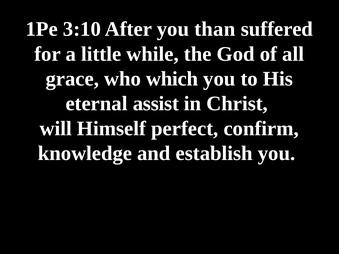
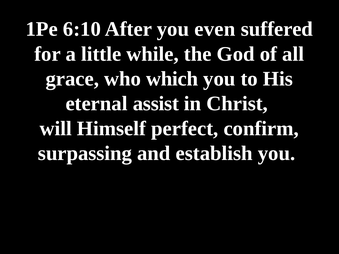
3:10: 3:10 -> 6:10 (82, 29)
than: than -> even (215, 29)
knowledge: knowledge -> surpassing (85, 153)
